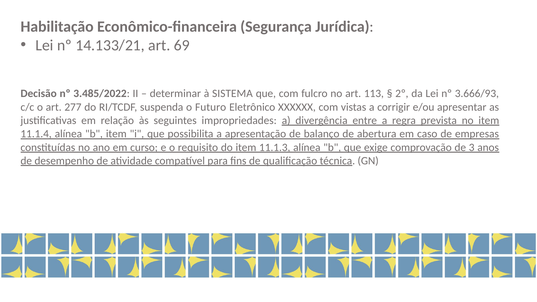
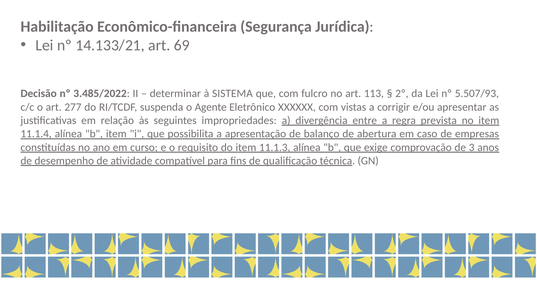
3.666/93: 3.666/93 -> 5.507/93 (477, 94)
Futuro: Futuro -> Agente (211, 107)
